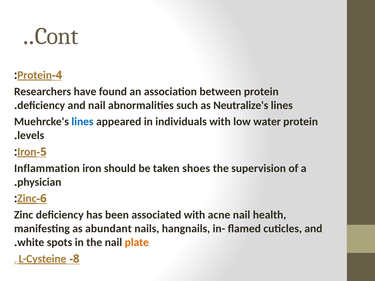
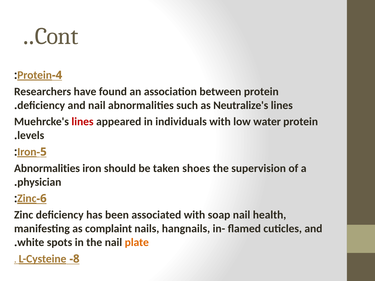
lines colour: blue -> red (83, 122)
Inflammation: Inflammation -> Abnormalities (47, 168)
acne: acne -> soap (219, 215)
abundant: abundant -> complaint (109, 229)
